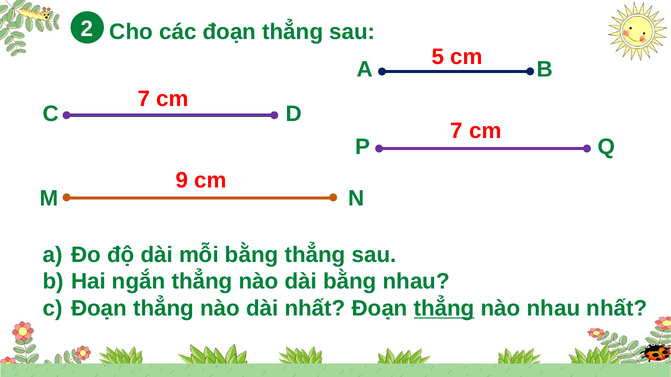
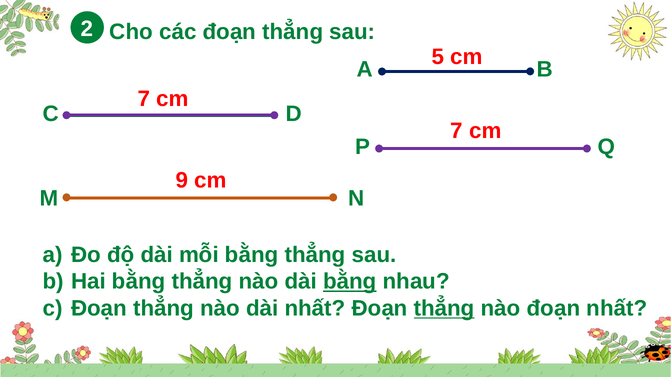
Hai ngắn: ngắn -> bằng (139, 282)
bằng underline: none -> present (350, 282)
nào nhau: nhau -> đoạn (554, 309)
